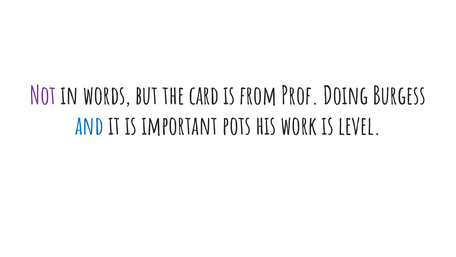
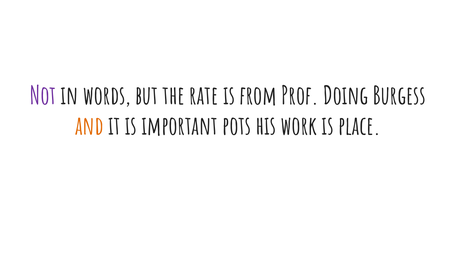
card: card -> rate (204, 96)
and colour: blue -> orange (89, 126)
level: level -> place (360, 126)
